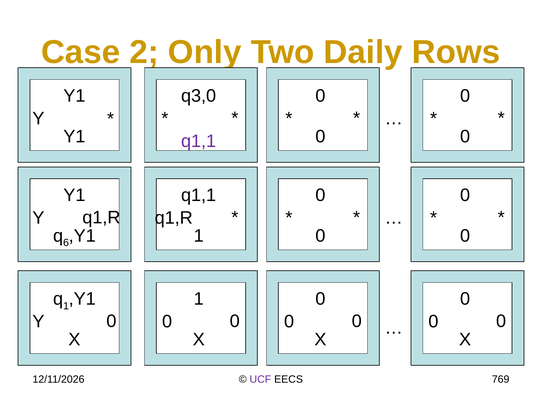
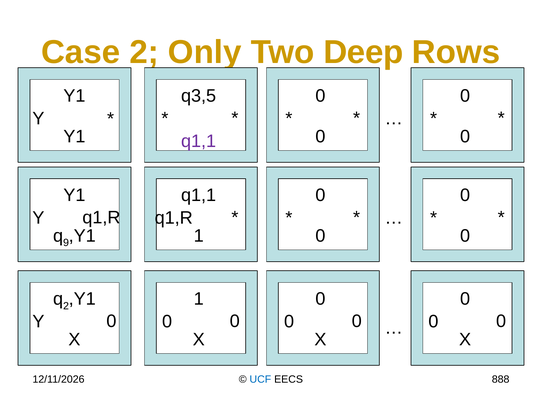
Daily: Daily -> Deep (363, 52)
q3,0: q3,0 -> q3,5 (199, 96)
6: 6 -> 9 (66, 243)
1: 1 -> 2 (66, 306)
UCF colour: purple -> blue (260, 380)
769: 769 -> 888 (501, 380)
